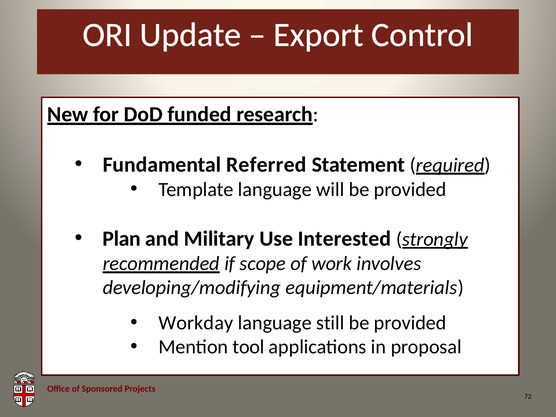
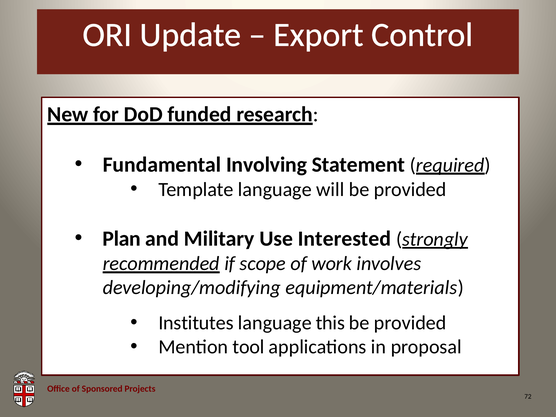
Referred: Referred -> Involving (266, 165)
Workday: Workday -> Institutes (196, 323)
still: still -> this (330, 323)
